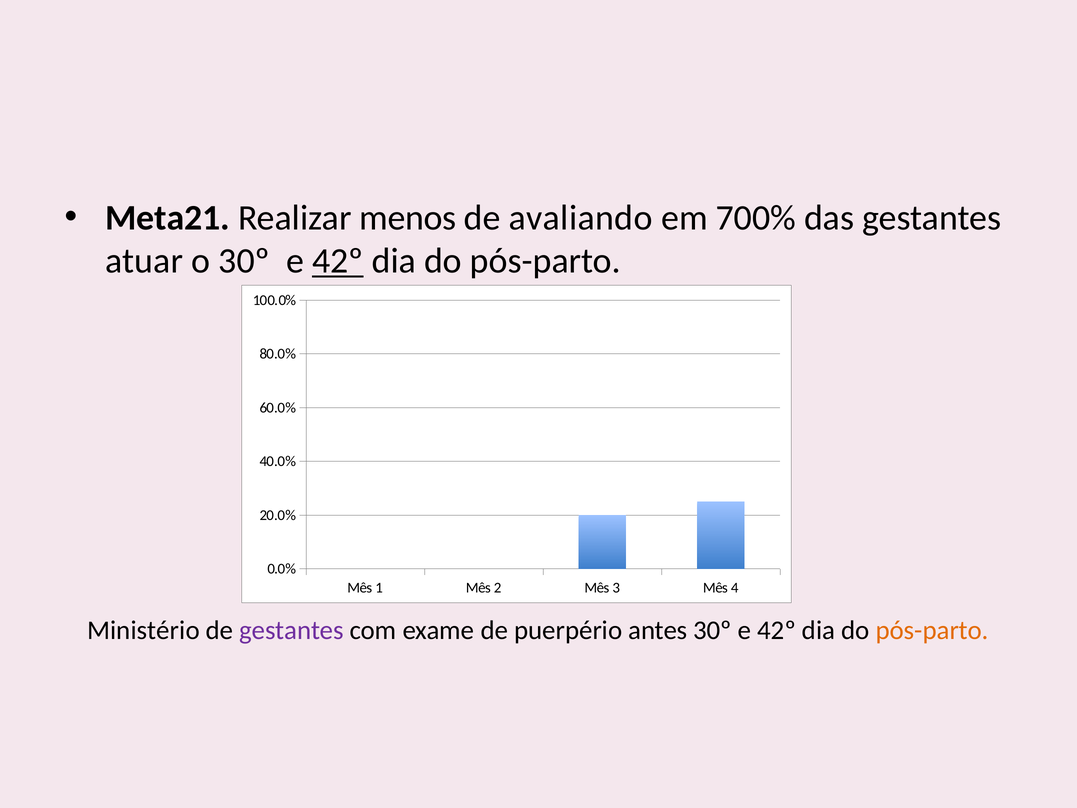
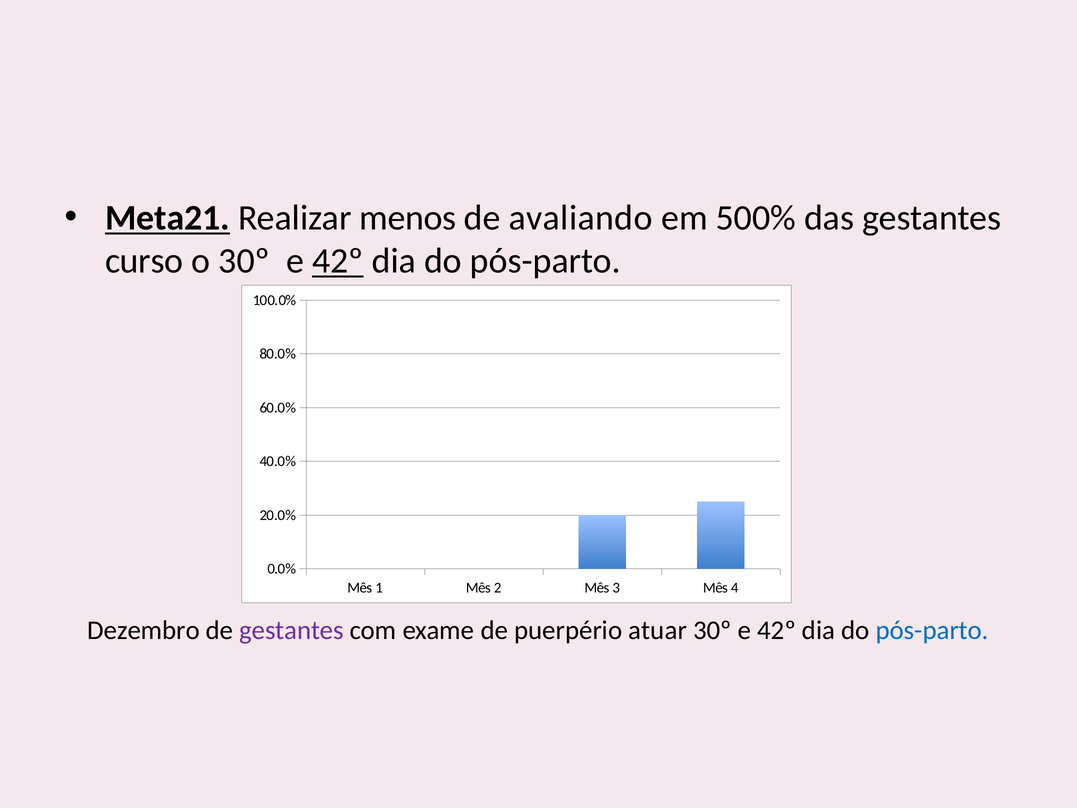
Meta21 underline: none -> present (167, 218)
700%: 700% -> 500% (756, 218)
atuar: atuar -> curso (144, 261)
Ministério: Ministério -> Dezembro (144, 630)
antes: antes -> atuar (658, 630)
pós-parto colour: orange -> blue (932, 630)
